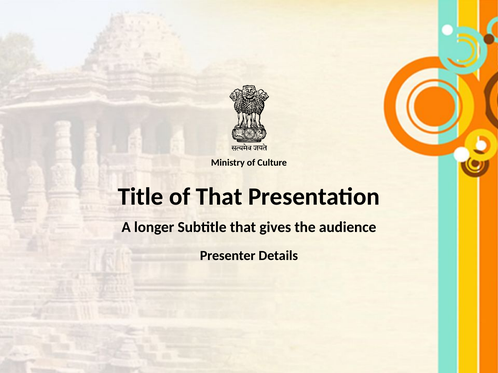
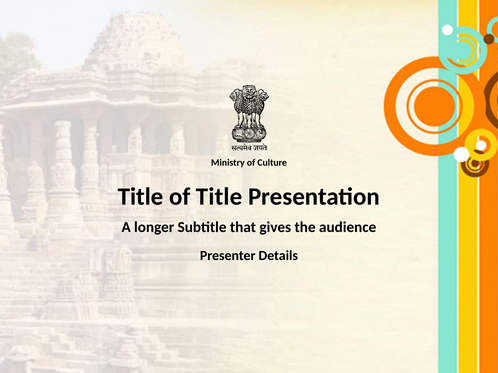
of That: That -> Title (219, 197)
